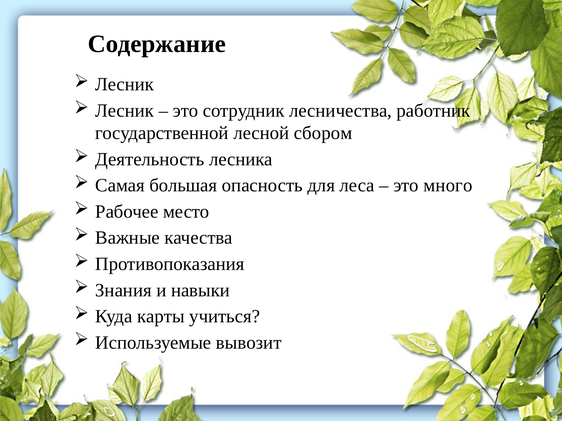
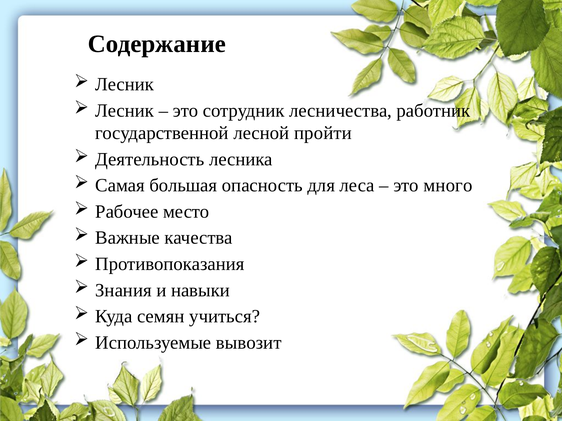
сбором: сбором -> пройти (323, 133)
карты: карты -> семян (161, 317)
